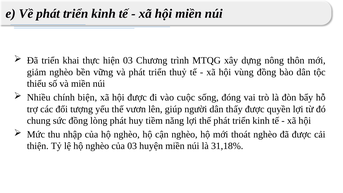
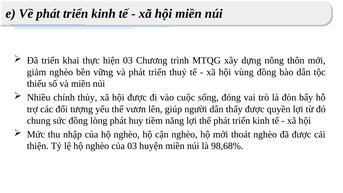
biện: biện -> thủy (87, 97)
31,18%: 31,18% -> 98,68% (227, 146)
